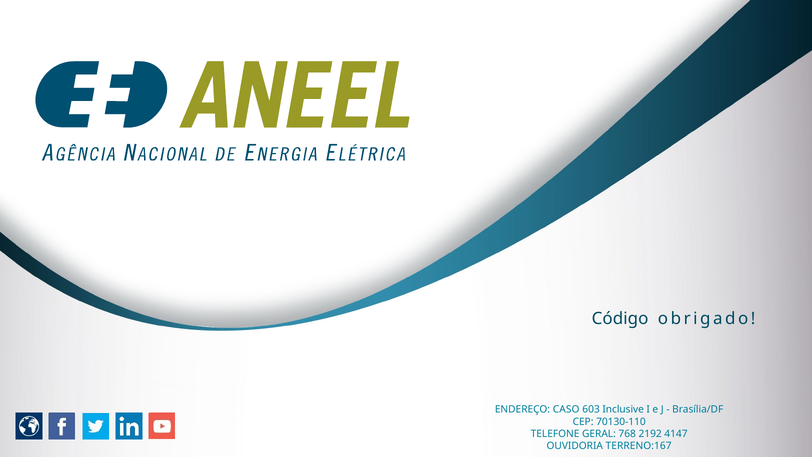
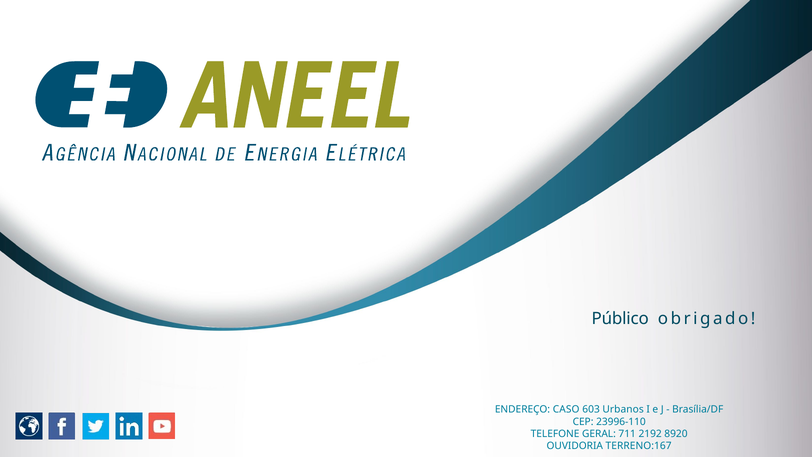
Código: Código -> Público (620, 318)
Inclusive: Inclusive -> Urbanos (623, 409)
70130-110: 70130-110 -> 23996-110 (621, 421)
768: 768 -> 711 (627, 434)
4147: 4147 -> 8920 (676, 434)
